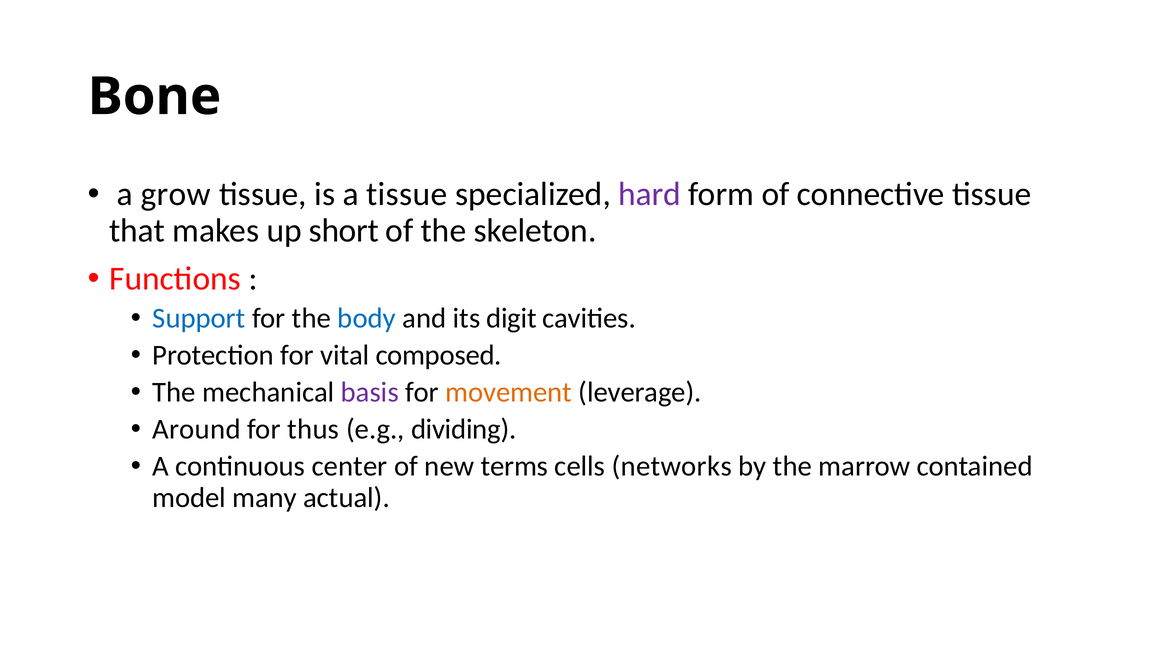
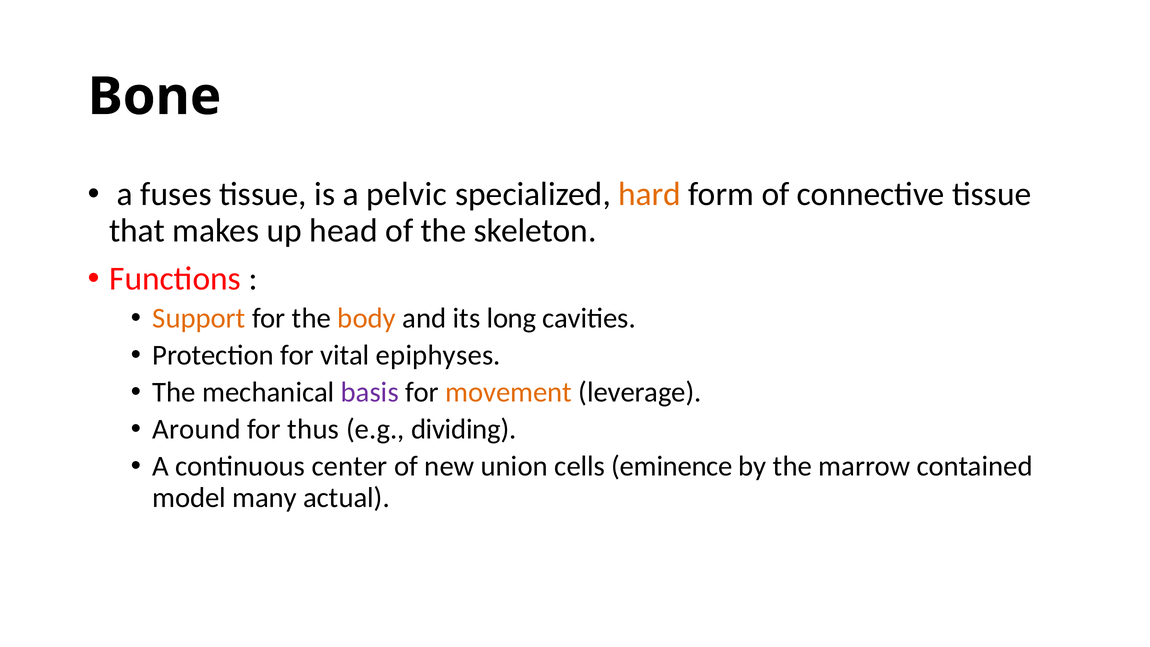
grow: grow -> fuses (176, 194)
a tissue: tissue -> pelvic (407, 194)
hard colour: purple -> orange (650, 194)
short: short -> head (344, 231)
Support colour: blue -> orange (199, 318)
body colour: blue -> orange (367, 318)
digit: digit -> long (511, 318)
composed: composed -> epiphyses (438, 355)
terms: terms -> union (514, 466)
networks: networks -> eminence (672, 466)
